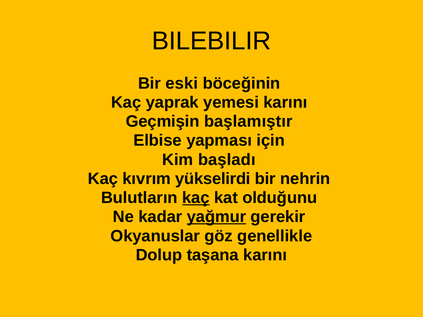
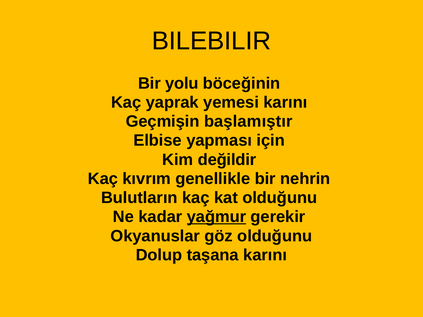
eski: eski -> yolu (182, 83)
başladı: başladı -> değildir (227, 160)
yükselirdi: yükselirdi -> genellikle (213, 179)
kaç underline: present -> none (196, 198)
göz genellikle: genellikle -> olduğunu (275, 236)
